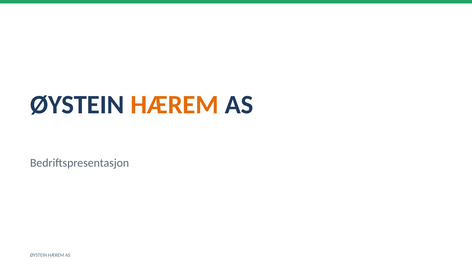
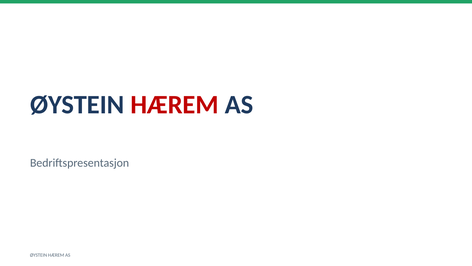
HÆREM colour: orange -> red (175, 105)
